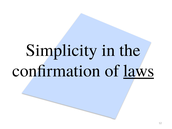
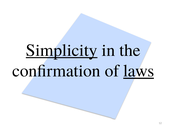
Simplicity underline: none -> present (62, 50)
